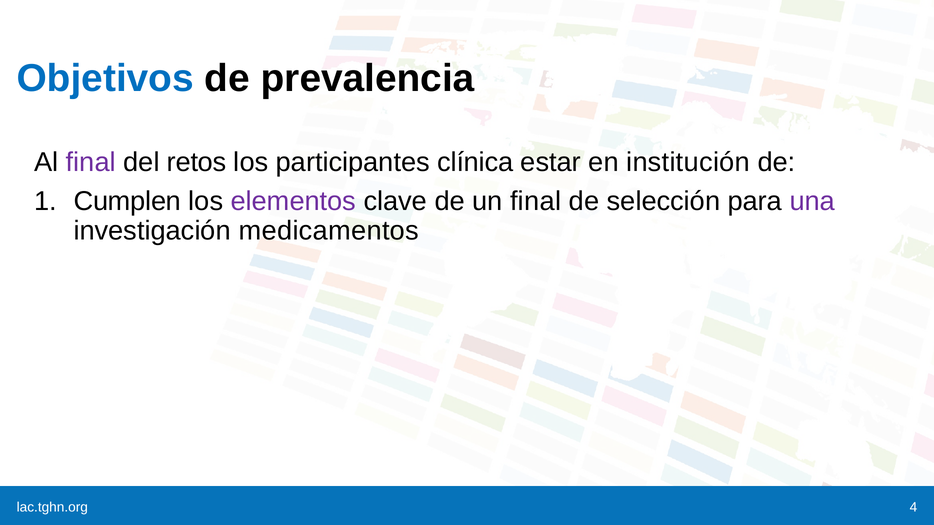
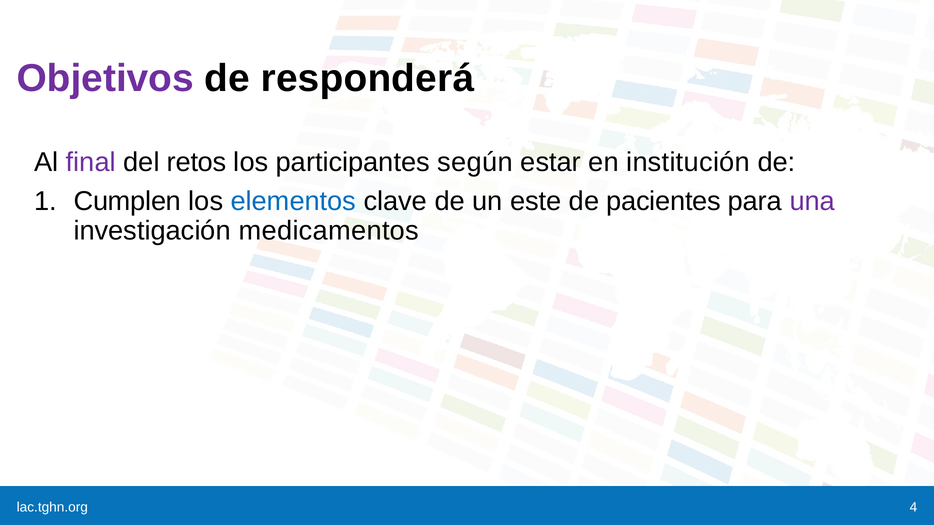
Objetivos colour: blue -> purple (105, 78)
prevalencia: prevalencia -> responderá (367, 78)
clínica: clínica -> según (475, 162)
elementos colour: purple -> blue (293, 202)
un final: final -> este (536, 202)
selección: selección -> pacientes (664, 202)
